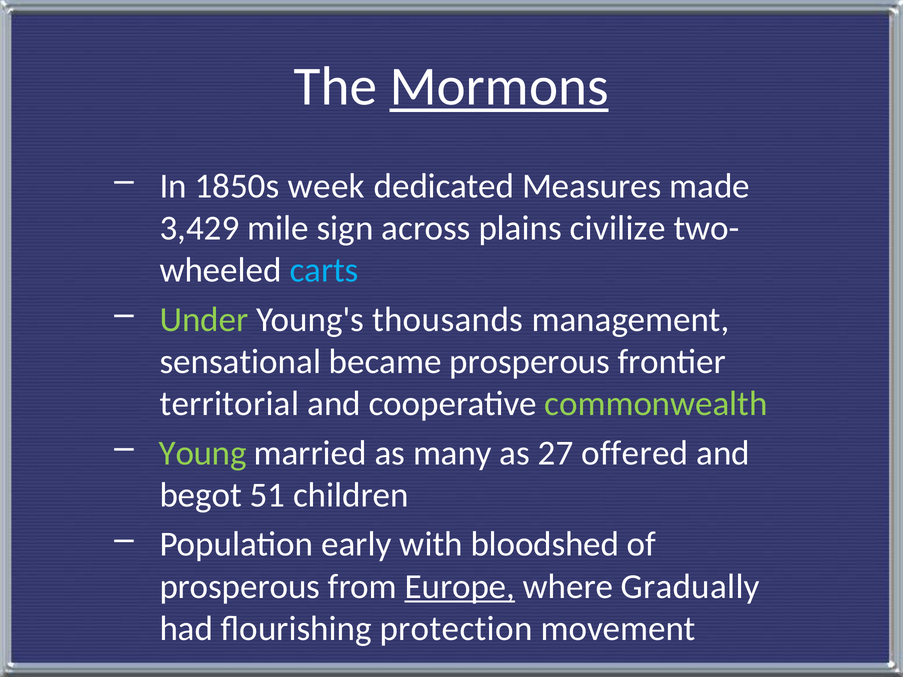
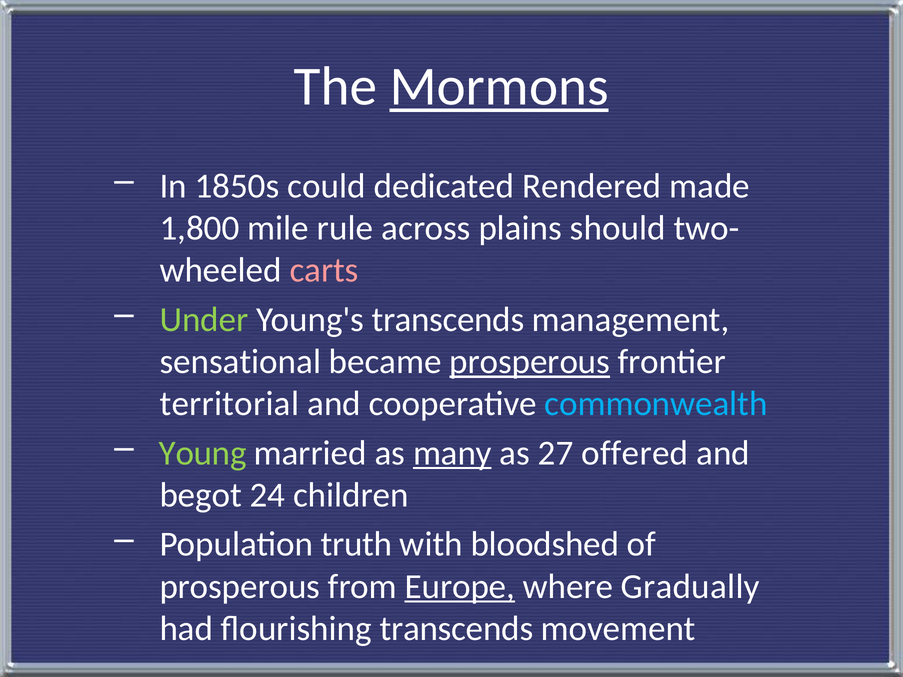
week: week -> could (326, 186)
Measures: Measures -> Rendered (592, 186)
3,429: 3,429 -> 1,800 (199, 228)
sign: sign -> rule (345, 228)
civilize: civilize -> should (618, 228)
carts colour: light blue -> pink (324, 270)
Young's thousands: thousands -> transcends (448, 320)
prosperous underline: none -> present (530, 362)
commonwealth colour: light green -> light blue (656, 404)
many underline: none -> present (452, 453)
51: 51 -> 24 (267, 495)
early: early -> truth (357, 545)
flourishing protection: protection -> transcends (456, 629)
